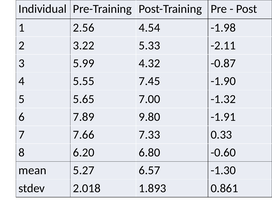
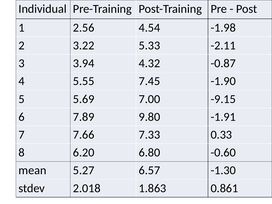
5.99: 5.99 -> 3.94 (84, 63)
5.65: 5.65 -> 5.69 (84, 99)
-1.32: -1.32 -> -9.15 (223, 99)
1.893: 1.893 -> 1.863 (152, 188)
